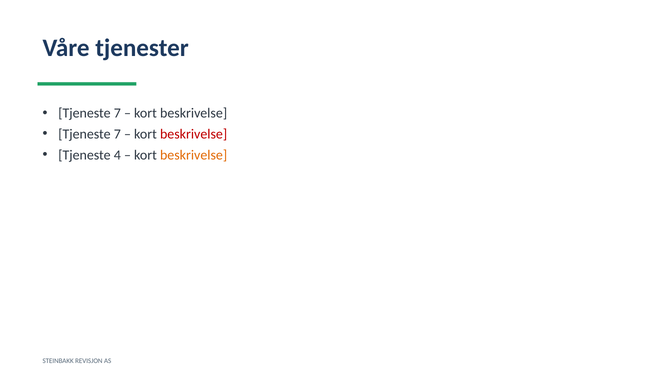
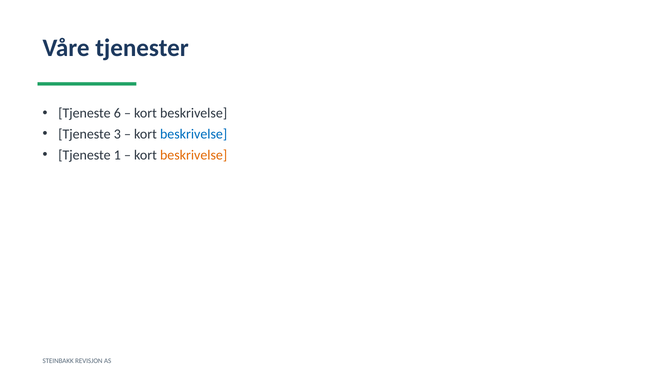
7: 7 -> 6 (117, 113)
7: 7 -> 3 (117, 134)
beskrivelse colour: red -> blue (194, 134)
4: 4 -> 1 (117, 155)
